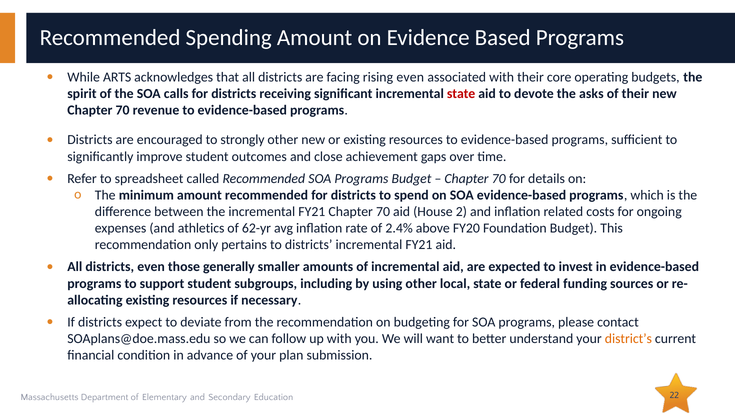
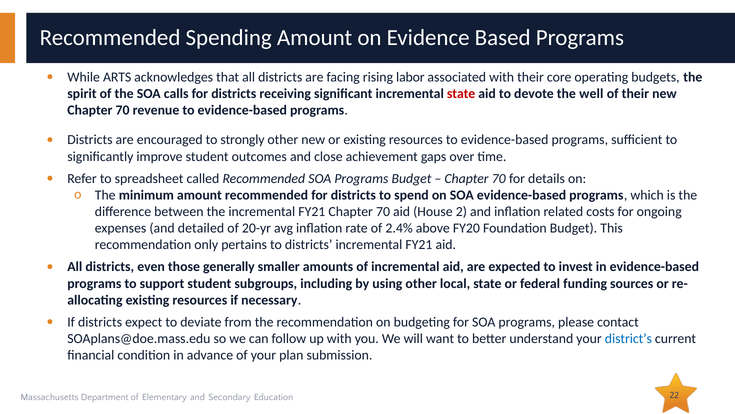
rising even: even -> labor (410, 77)
asks: asks -> well (591, 94)
athletics: athletics -> detailed (201, 228)
62-yr: 62-yr -> 20-yr (256, 228)
district’s colour: orange -> blue (628, 338)
